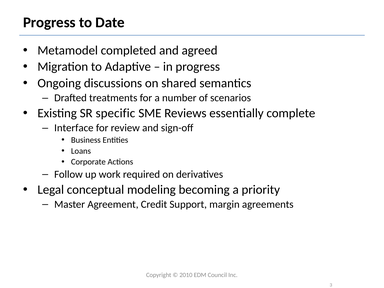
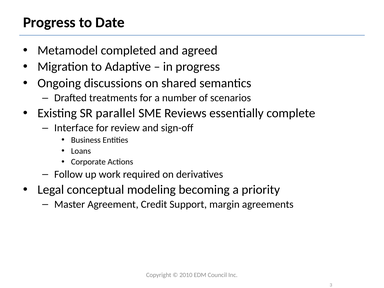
specific: specific -> parallel (115, 113)
